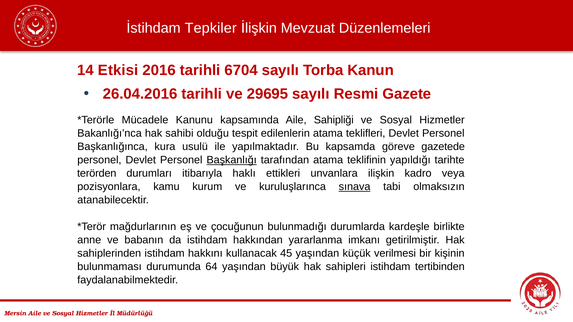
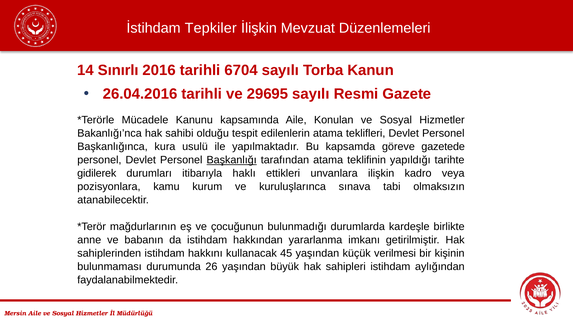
Etkisi: Etkisi -> Sınırlı (118, 70)
Sahipliği: Sahipliği -> Konulan (334, 120)
terörden: terörden -> gidilerek (97, 174)
sınava underline: present -> none (355, 187)
64: 64 -> 26 (211, 267)
tertibinden: tertibinden -> aylığından (440, 267)
